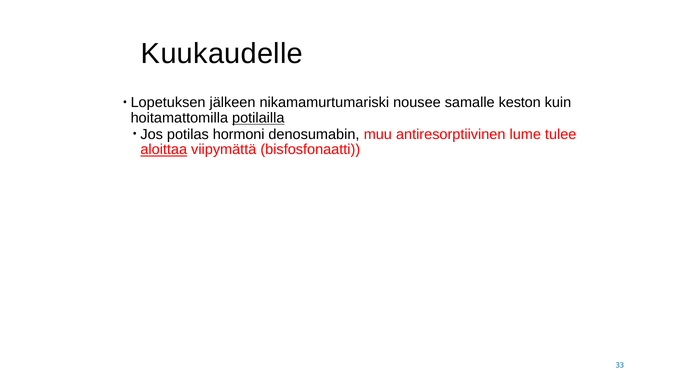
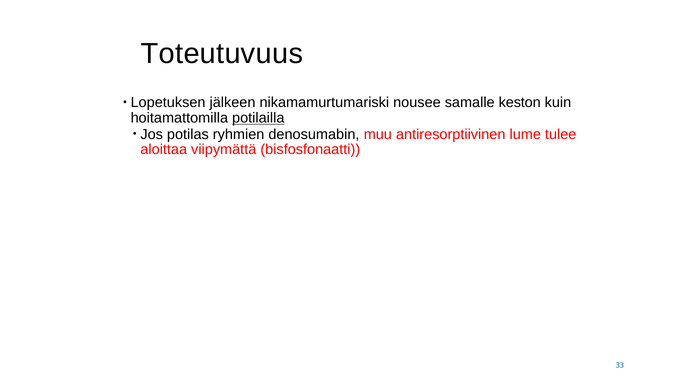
Kuukaudelle: Kuukaudelle -> Toteutuvuus (222, 54)
hormoni: hormoni -> ryhmien (239, 134)
aloittaa underline: present -> none (164, 150)
